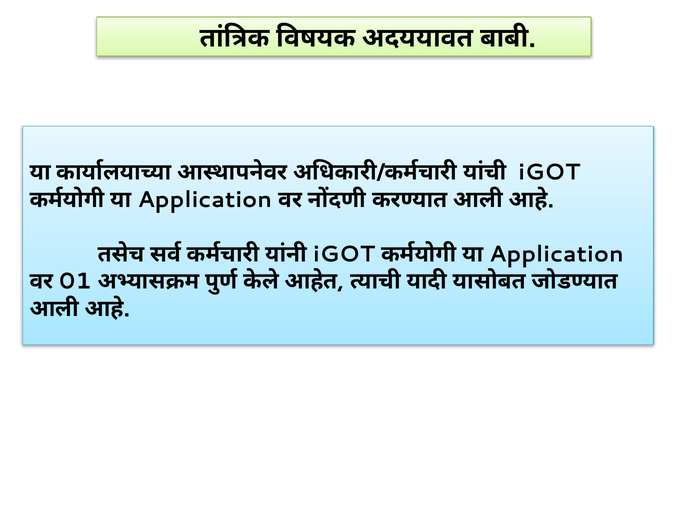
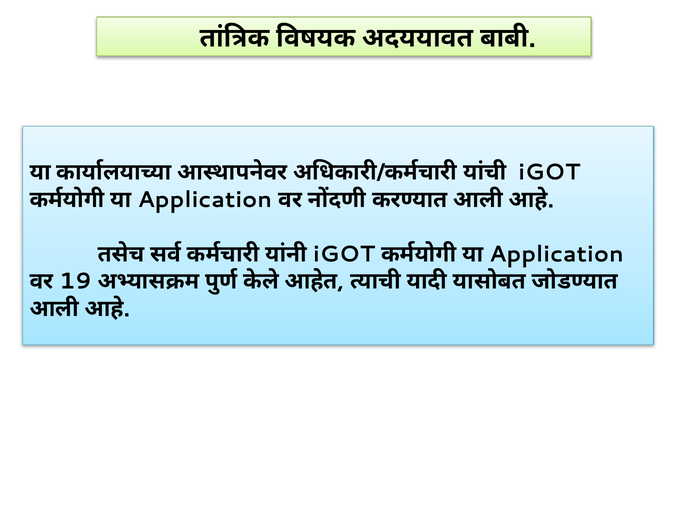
01: 01 -> 19 (75, 281)
